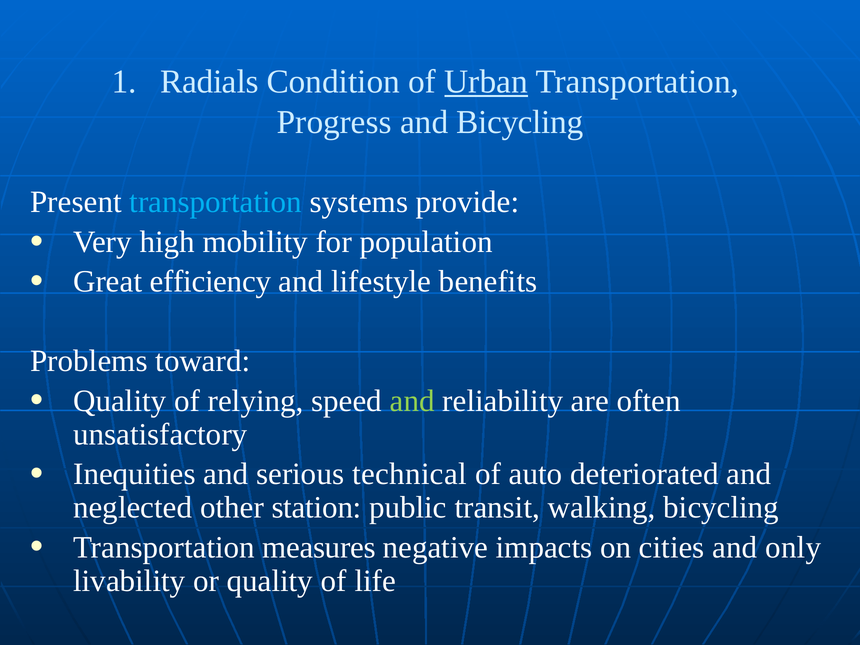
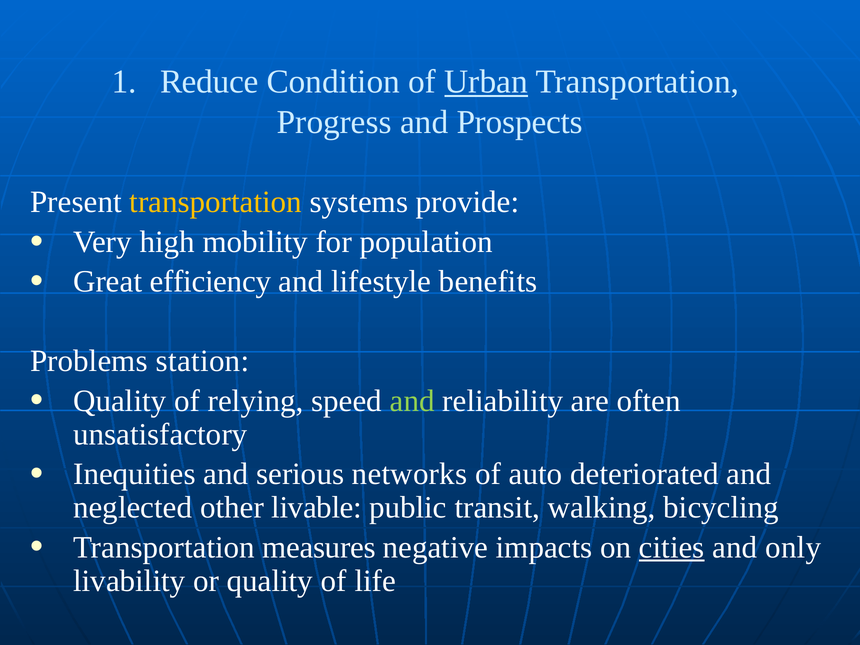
Radials: Radials -> Reduce (209, 82)
and Bicycling: Bicycling -> Prospects (520, 122)
transportation colour: light blue -> yellow (216, 202)
toward: toward -> station (203, 361)
technical: technical -> networks (410, 474)
station: station -> livable (317, 508)
cities underline: none -> present (672, 547)
